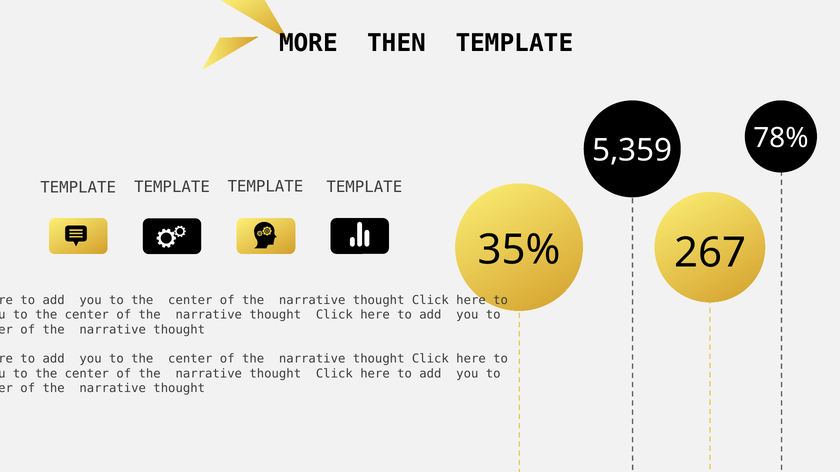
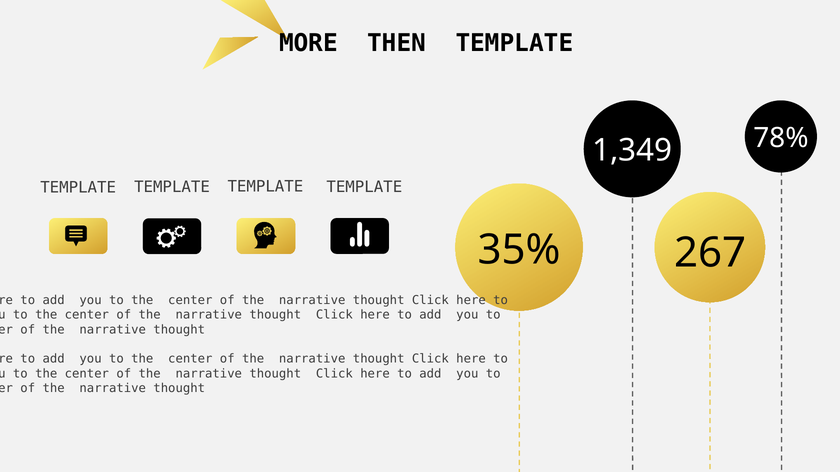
5,359: 5,359 -> 1,349 (632, 150)
